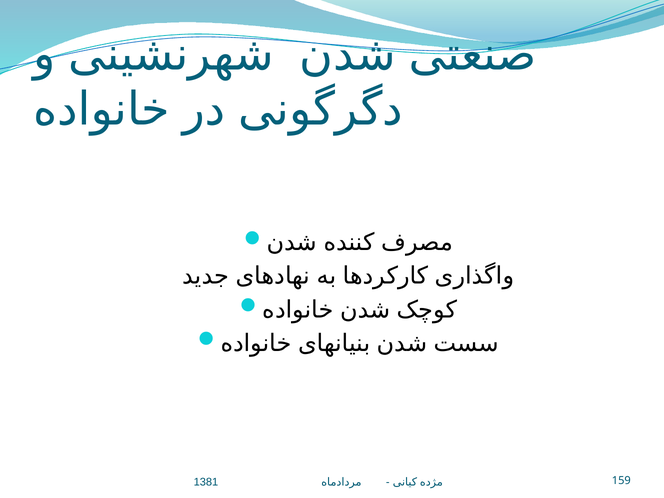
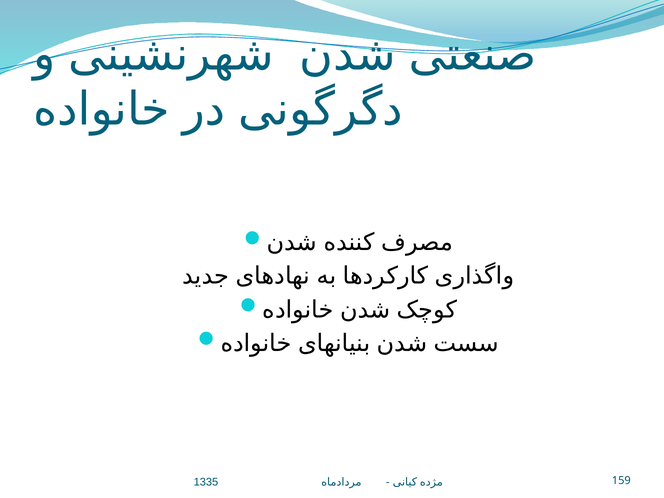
1381: 1381 -> 1335 (206, 482)
